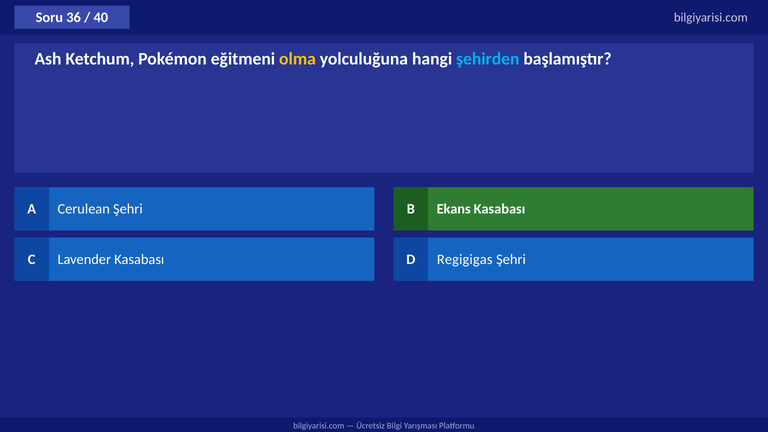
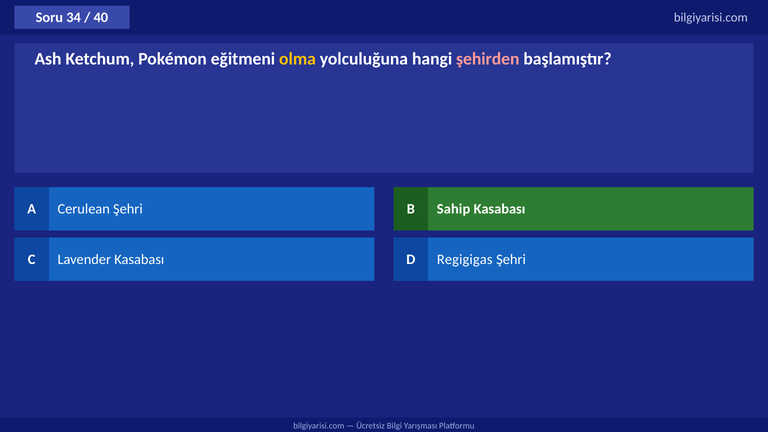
36: 36 -> 34 (74, 18)
şehirden colour: light blue -> pink (488, 59)
Ekans: Ekans -> Sahip (454, 209)
